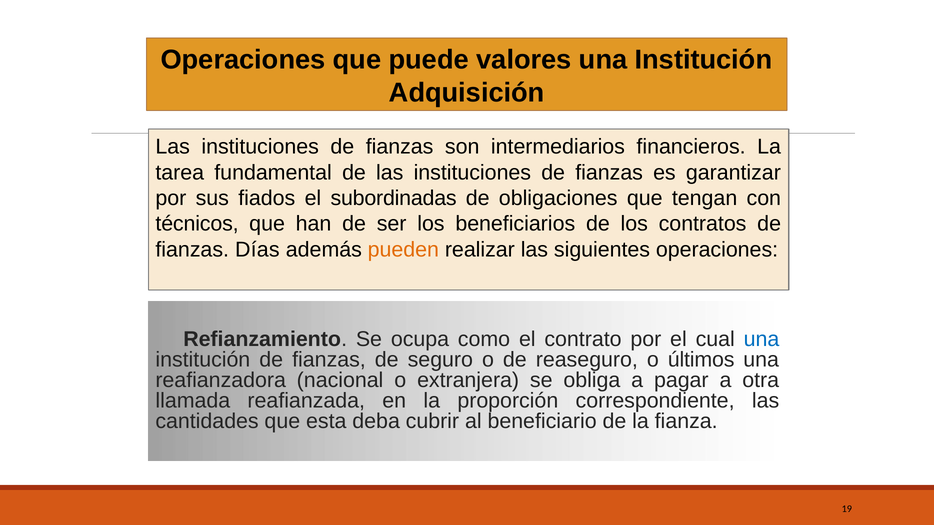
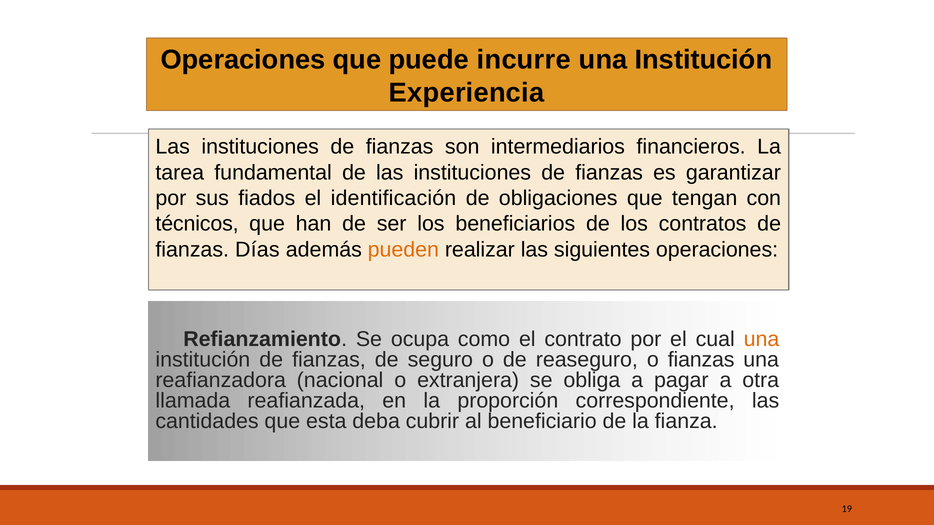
valores: valores -> incurre (524, 60)
Adquisición: Adquisición -> Experiencia (467, 93)
subordinadas: subordinadas -> identificación (393, 198)
una colour: blue -> orange (761, 339)
o últimos: últimos -> fianzas (701, 360)
